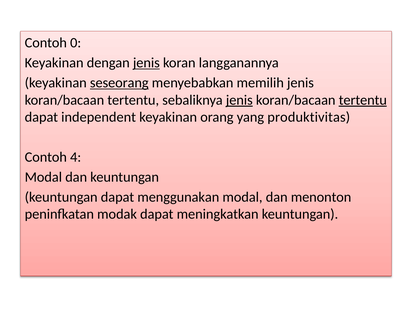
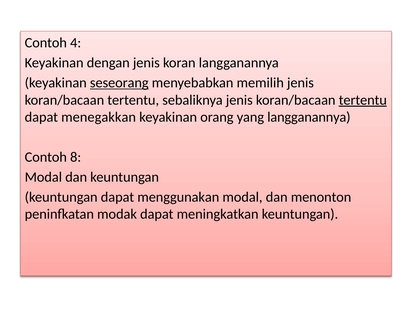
0: 0 -> 4 (76, 43)
jenis underline: present -> none (146, 63)
jenis underline: present -> none (239, 100)
independent: independent -> menegakkan (99, 117)
yang produktivitas: produktivitas -> langganannya (309, 117)
4: 4 -> 8 (76, 157)
